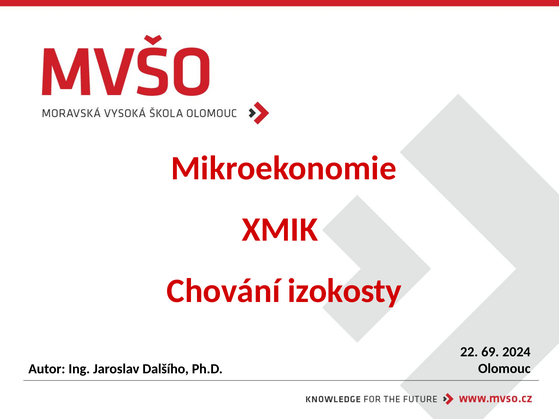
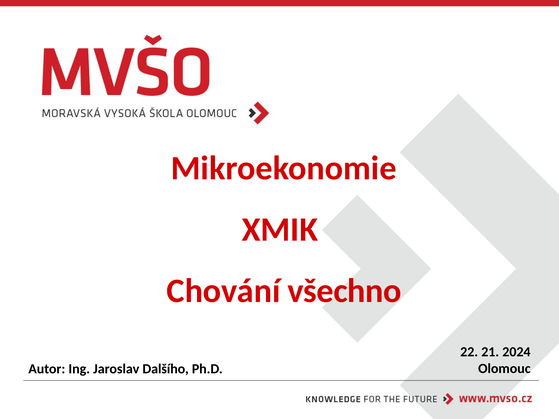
izokosty: izokosty -> všechno (345, 291)
69: 69 -> 21 (490, 352)
